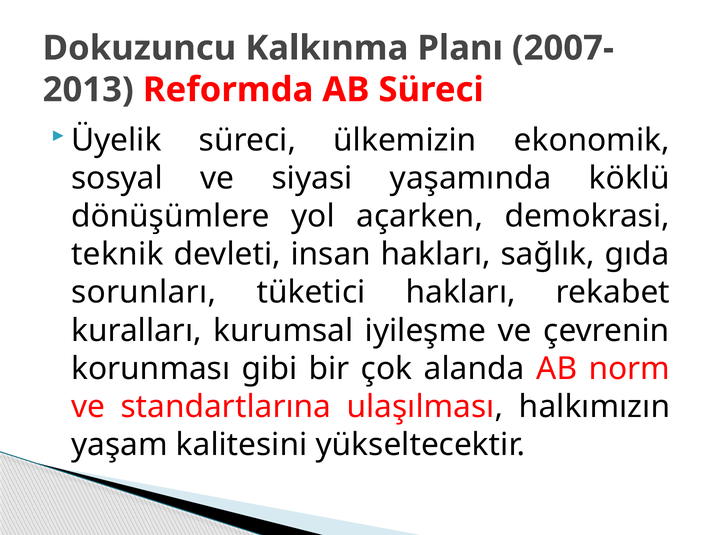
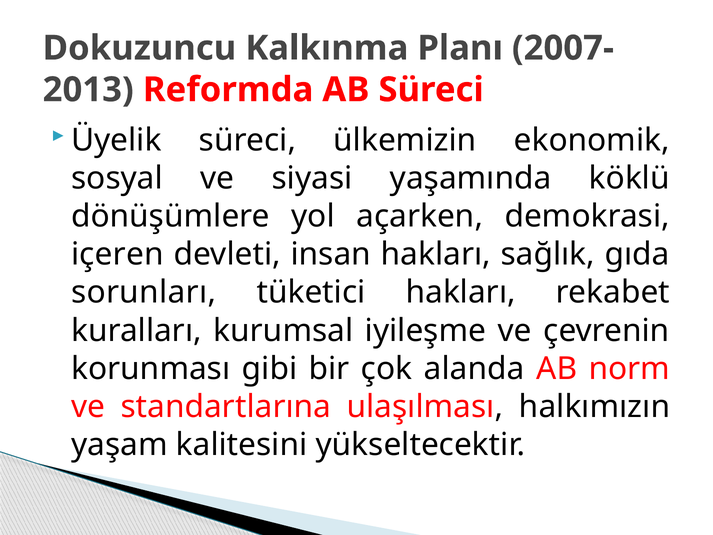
teknik: teknik -> içeren (117, 254)
